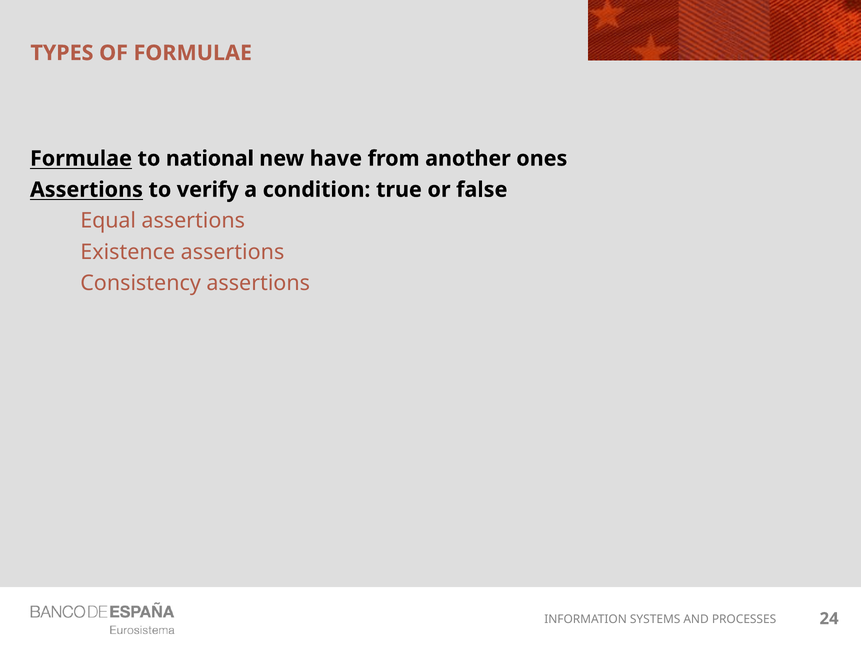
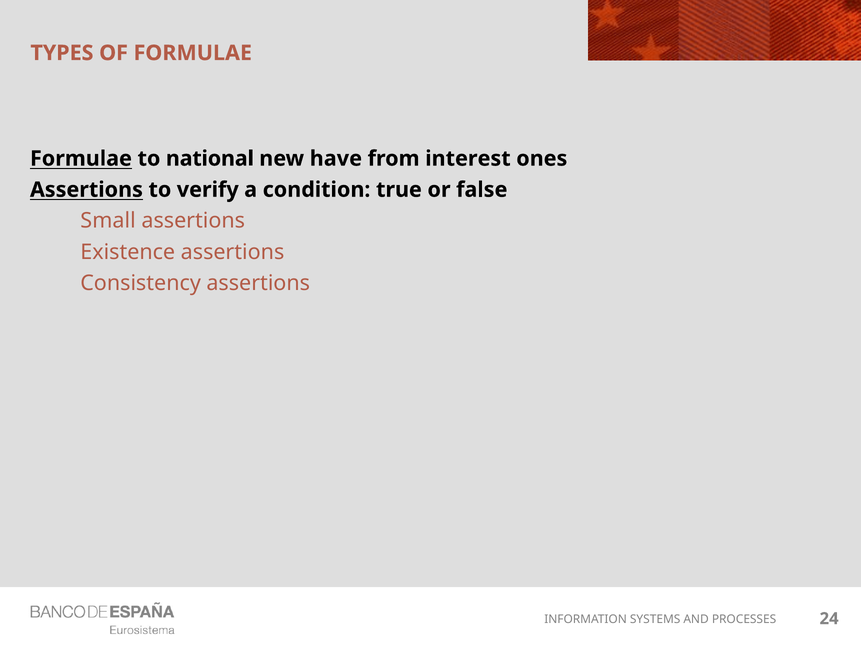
another: another -> interest (468, 159)
Equal: Equal -> Small (108, 221)
